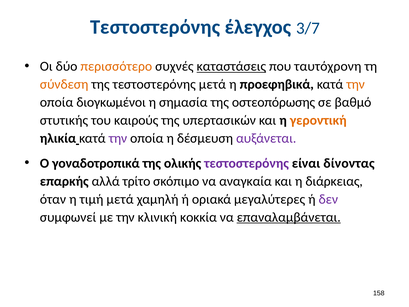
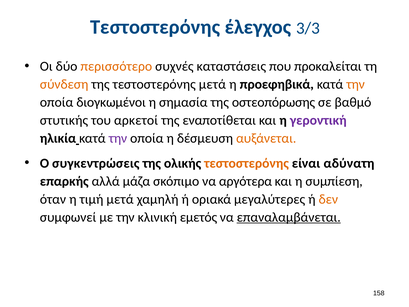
3/7: 3/7 -> 3/3 (308, 28)
καταστάσεις underline: present -> none (231, 66)
ταυτόχρονη: ταυτόχρονη -> προκαλείται (328, 66)
καιρούς: καιρούς -> αρκετοί (136, 120)
υπερτασικών: υπερτασικών -> εναποτίθεται (219, 120)
γεροντική colour: orange -> purple (318, 120)
αυξάνεται colour: purple -> orange (266, 138)
γοναδοτροπικά: γοναδοτροπικά -> συγκεντρώσεις (96, 163)
τεστοστερόνης colour: purple -> orange (247, 163)
δίνοντας: δίνοντας -> αδύνατη (349, 163)
τρίτο: τρίτο -> μάζα (136, 181)
αναγκαία: αναγκαία -> αργότερα (245, 181)
διάρκειας: διάρκειας -> συμπίεση (334, 181)
δεν colour: purple -> orange (328, 199)
κοκκία: κοκκία -> εμετός (198, 217)
